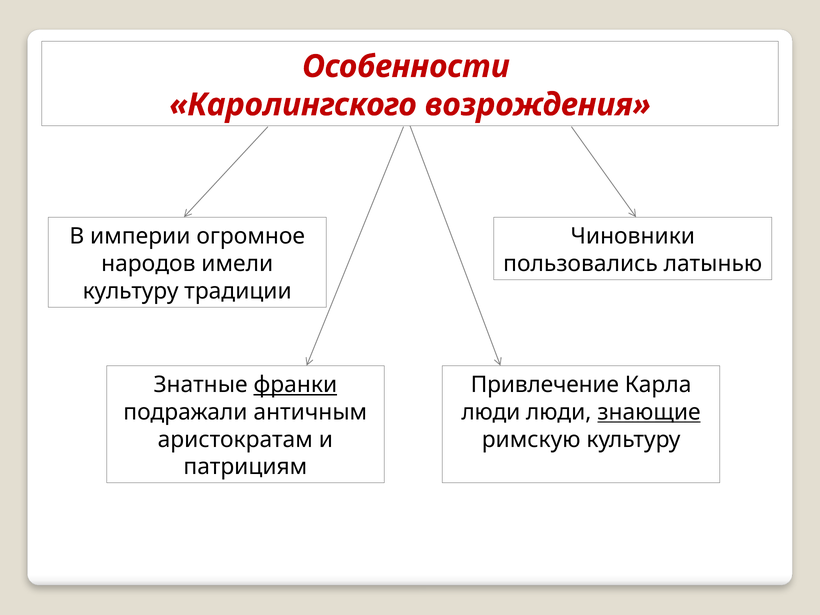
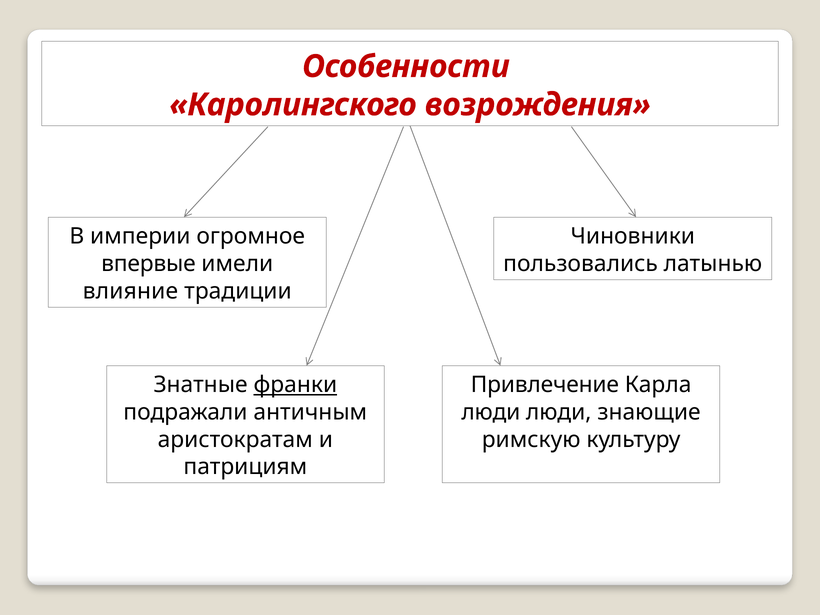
народов: народов -> впервые (148, 264)
культуру: культуру -> влияние (130, 291)
знающие underline: present -> none (649, 412)
